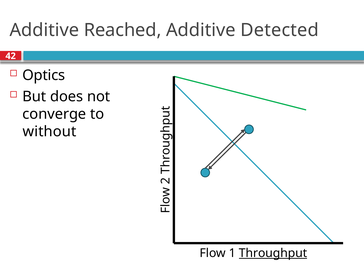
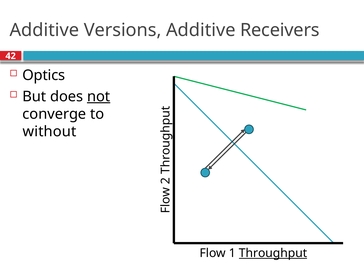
Reached: Reached -> Versions (123, 30)
Detected: Detected -> Receivers (280, 30)
not underline: none -> present (99, 96)
